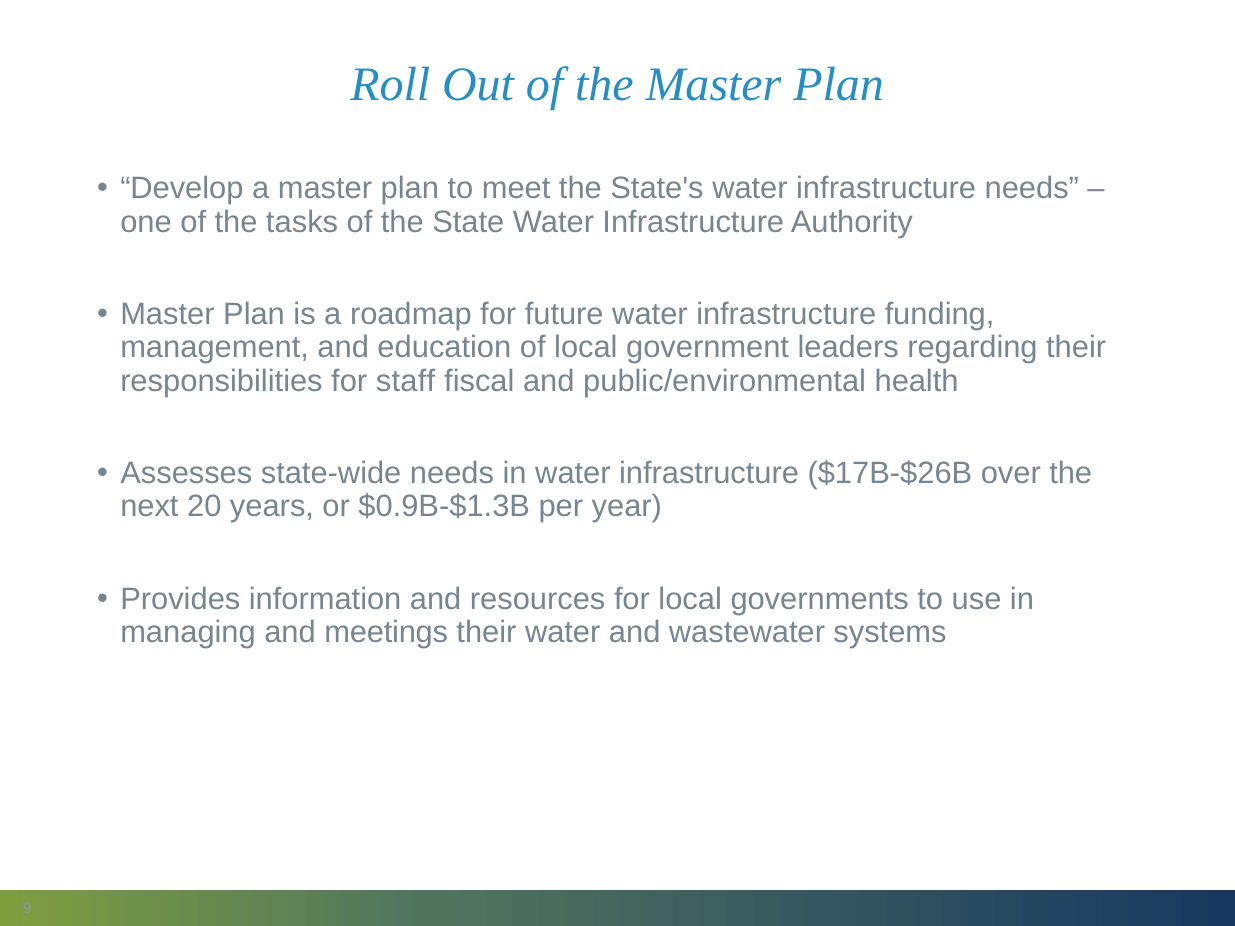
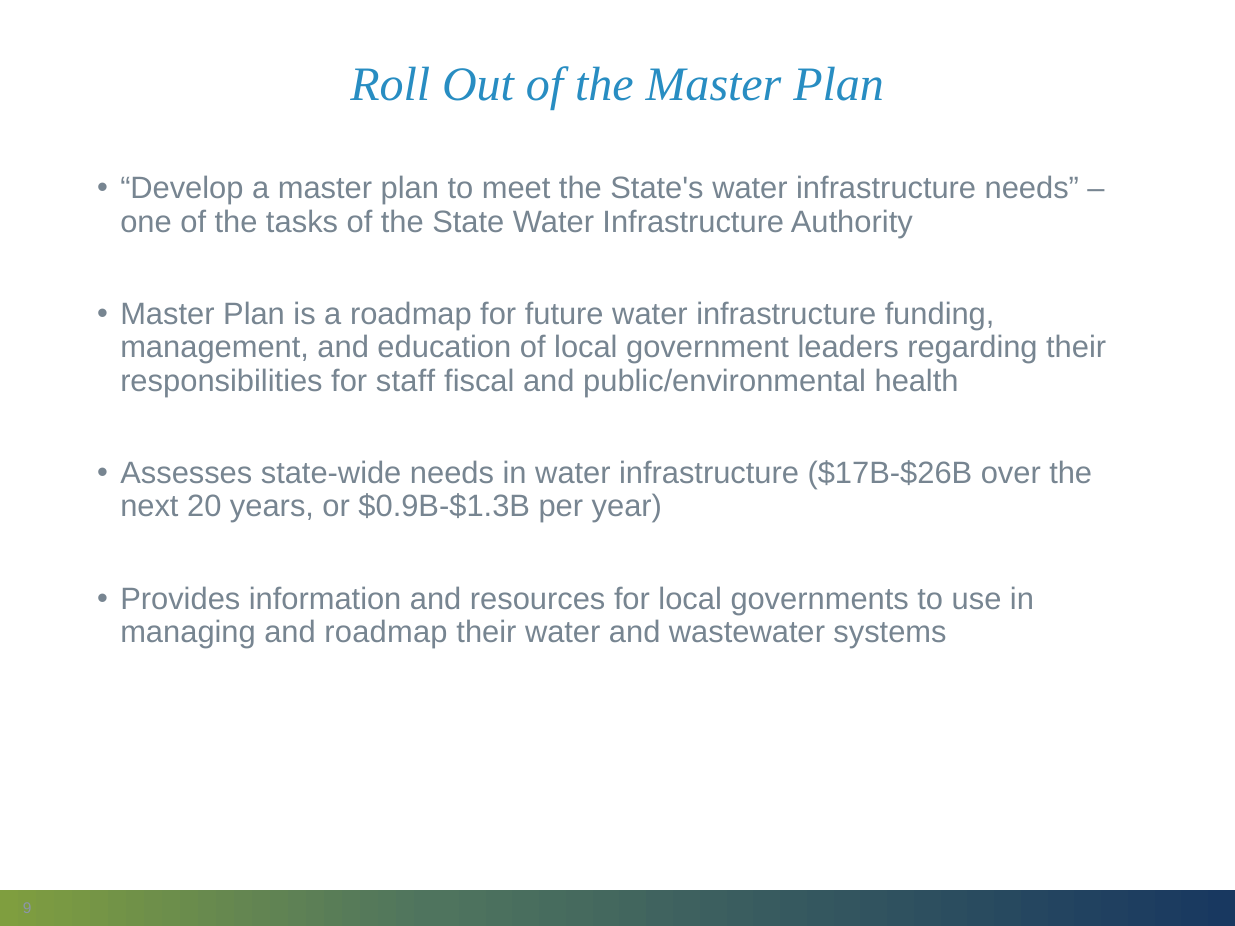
and meetings: meetings -> roadmap (386, 633)
